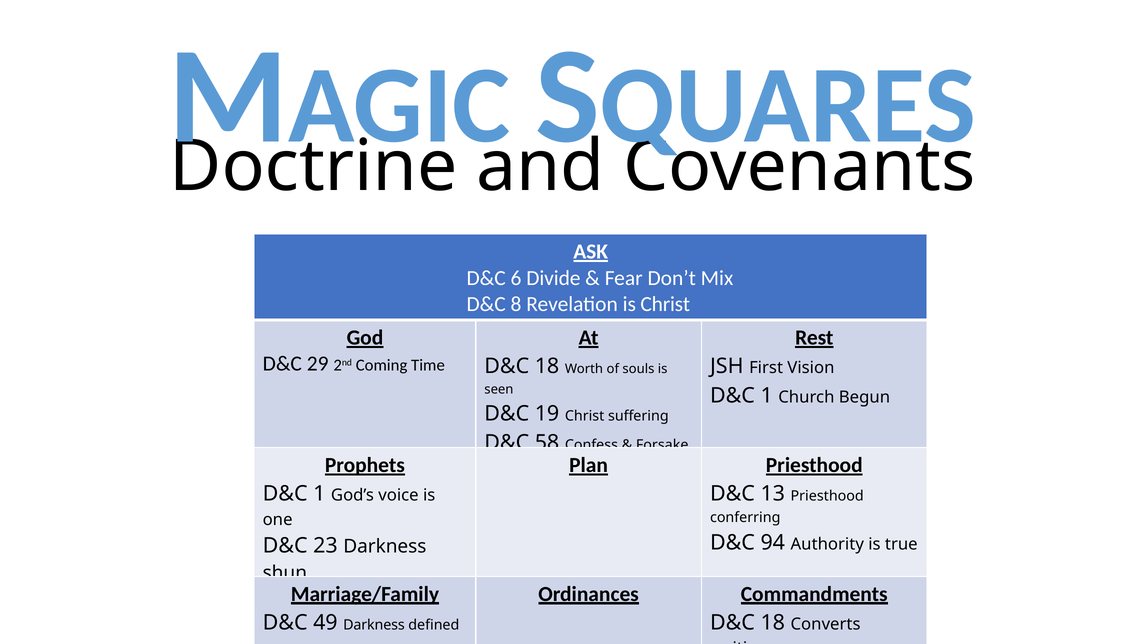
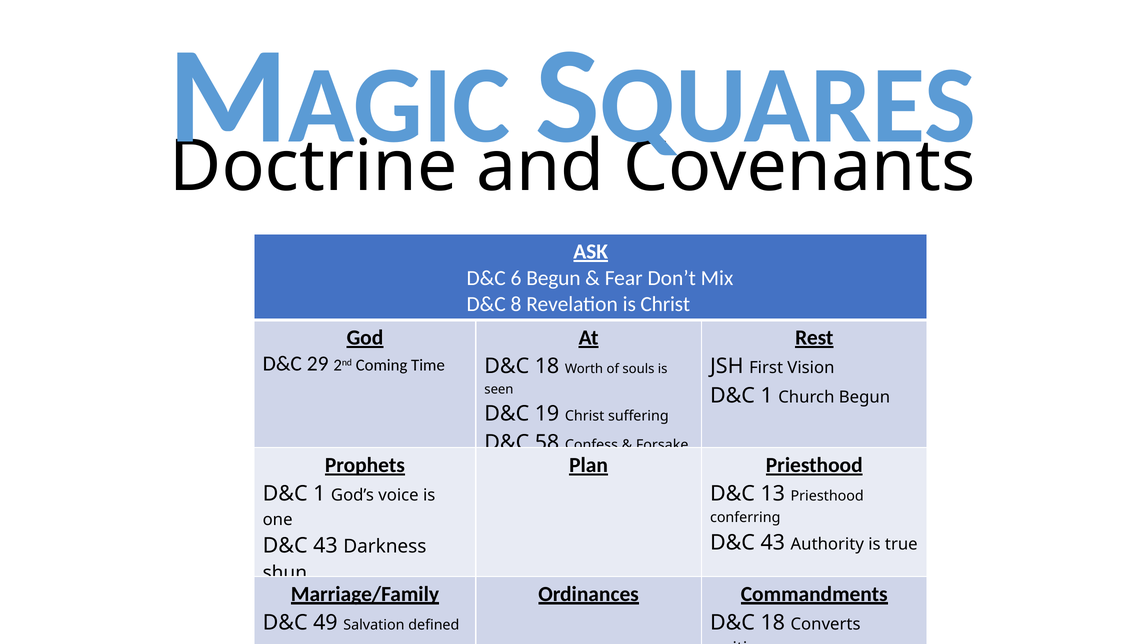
6 Divide: Divide -> Begun (553, 278)
94: 94 -> 43 (773, 542)
23: 23 -> 43 (325, 546)
49 Darkness: Darkness -> Salvation (374, 625)
